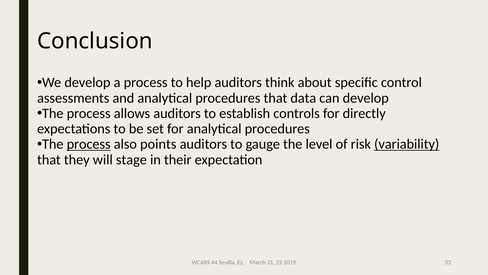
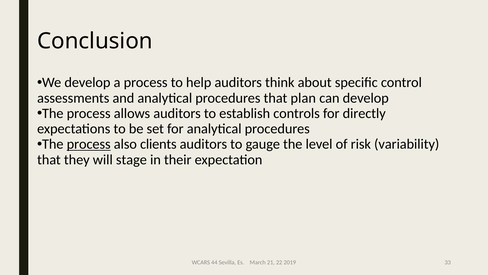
data: data -> plan (303, 98)
points: points -> clients (158, 144)
variability underline: present -> none (407, 144)
